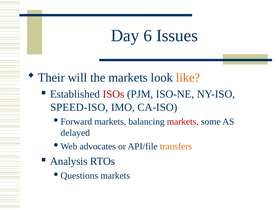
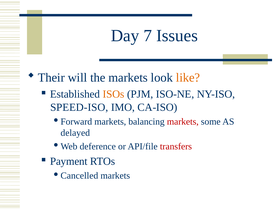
6: 6 -> 7 (148, 36)
ISOs colour: red -> orange (114, 94)
advocates: advocates -> deference (98, 146)
transfers colour: orange -> red (176, 146)
Analysis: Analysis -> Payment (69, 161)
Questions: Questions -> Cancelled (79, 175)
